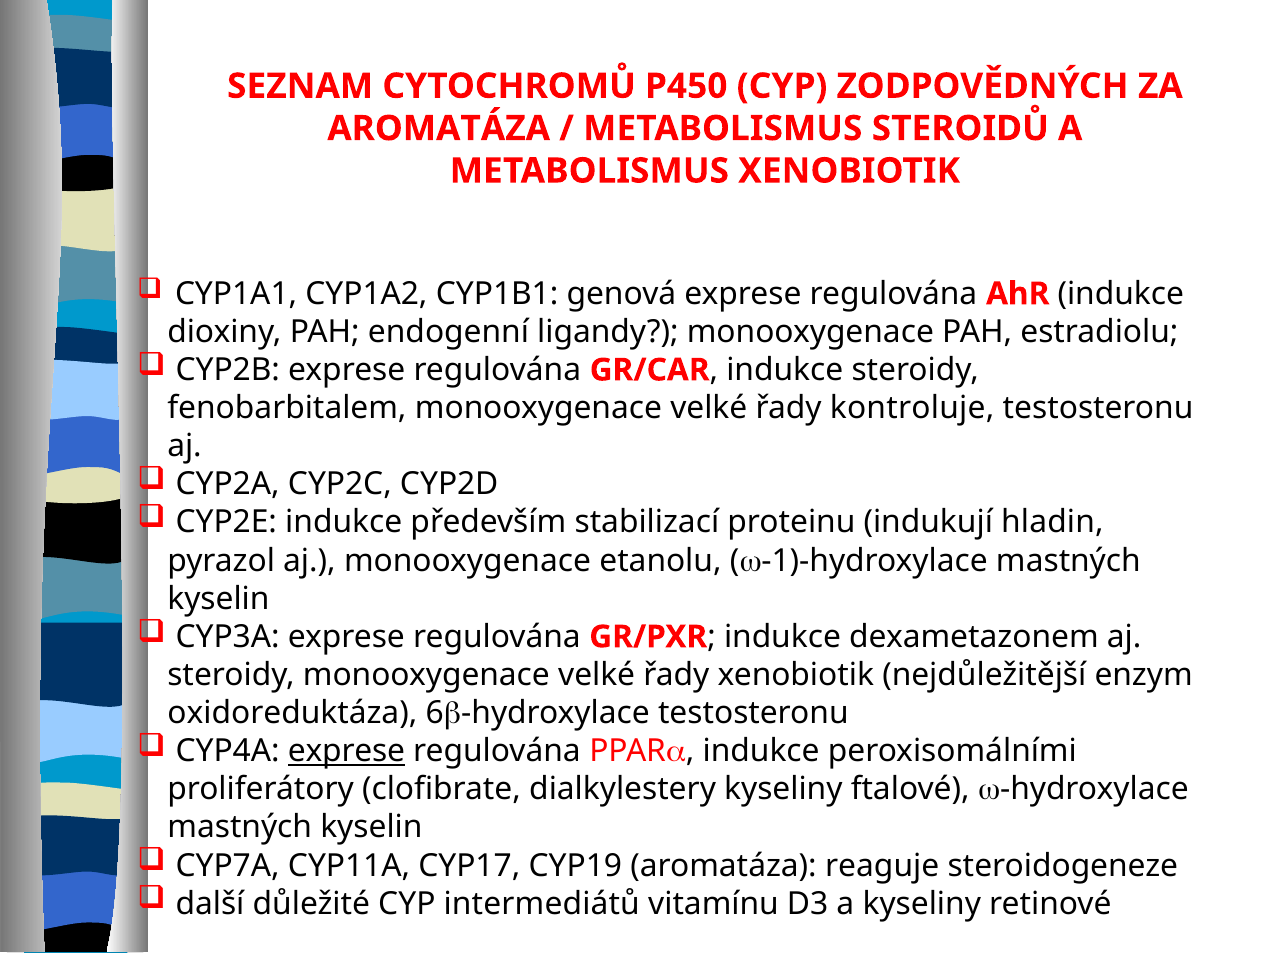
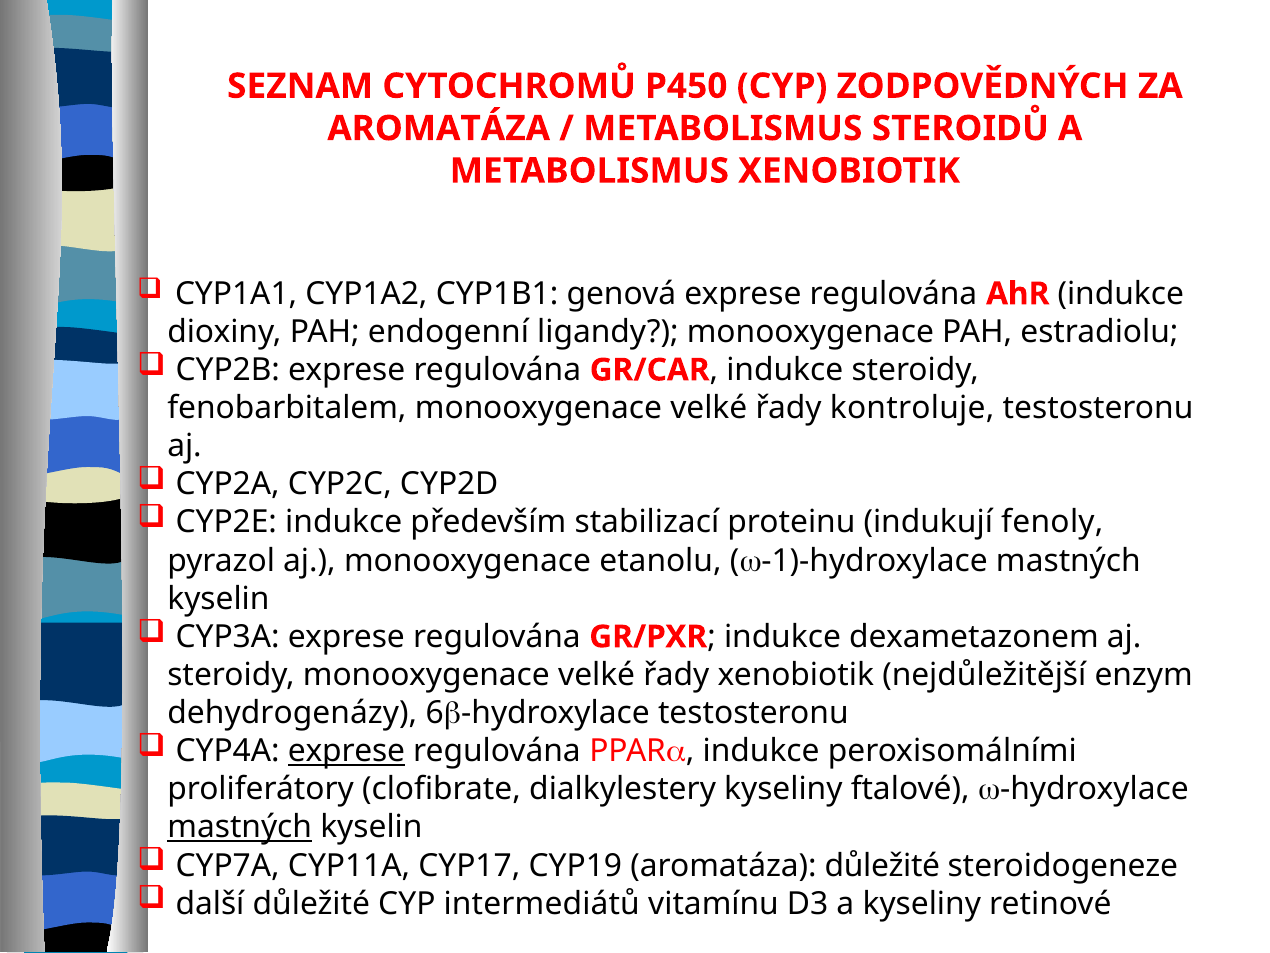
hladin: hladin -> fenoly (1052, 522)
oxidoreduktáza: oxidoreduktáza -> dehydrogenázy (292, 713)
mastných underline: none -> present (240, 827)
aromatáza reaguje: reaguje -> důležité (882, 865)
